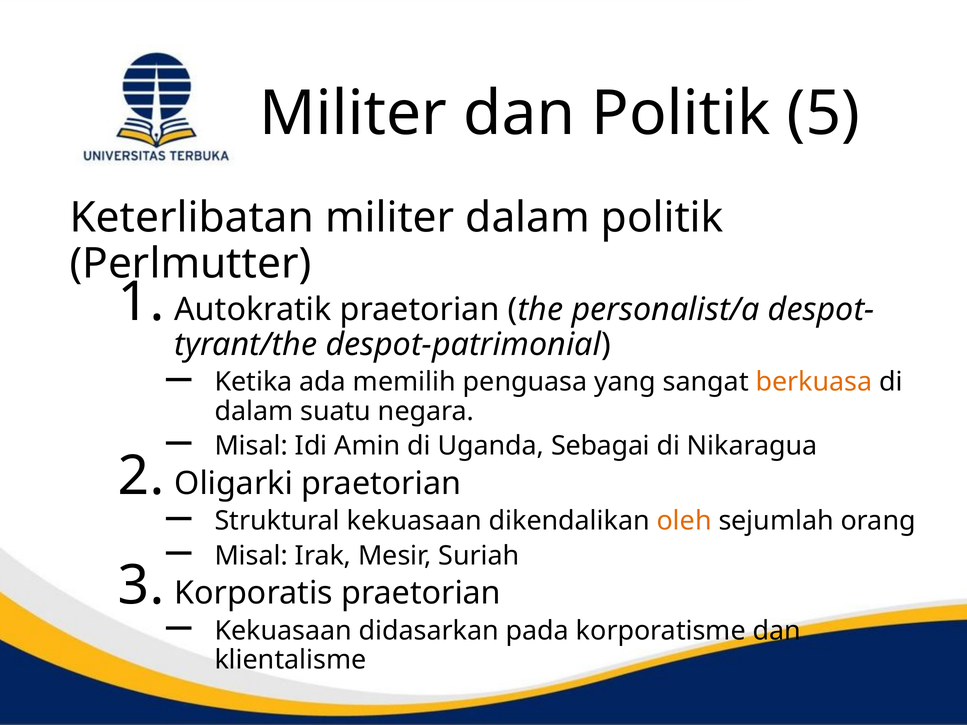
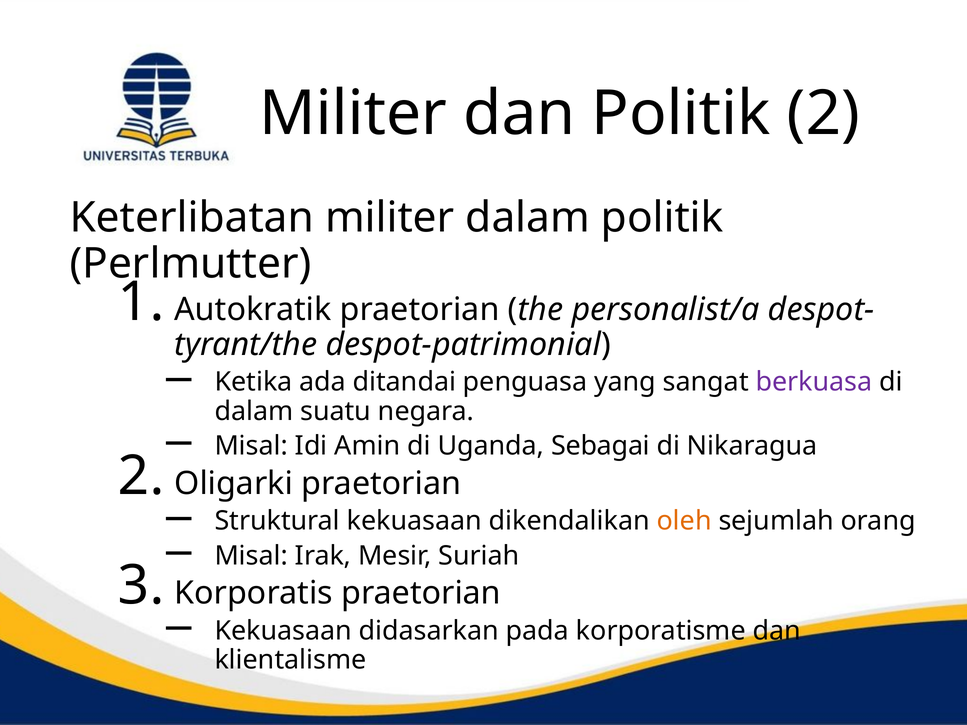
Politik 5: 5 -> 2 (823, 114)
memilih: memilih -> ditandai (404, 382)
berkuasa colour: orange -> purple (814, 382)
